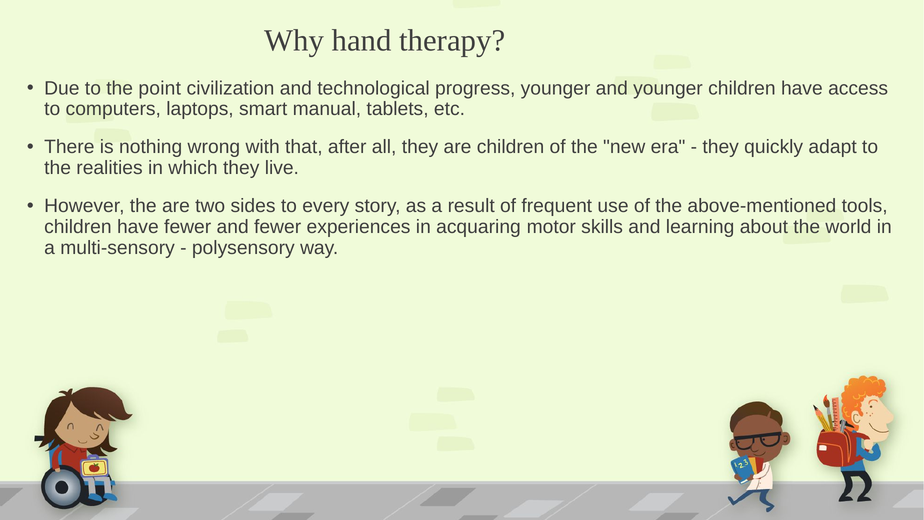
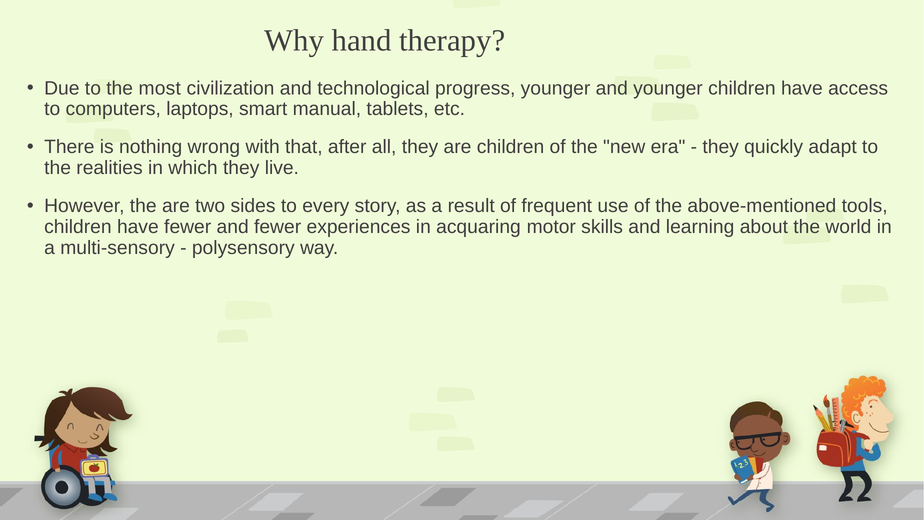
point: point -> most (160, 88)
